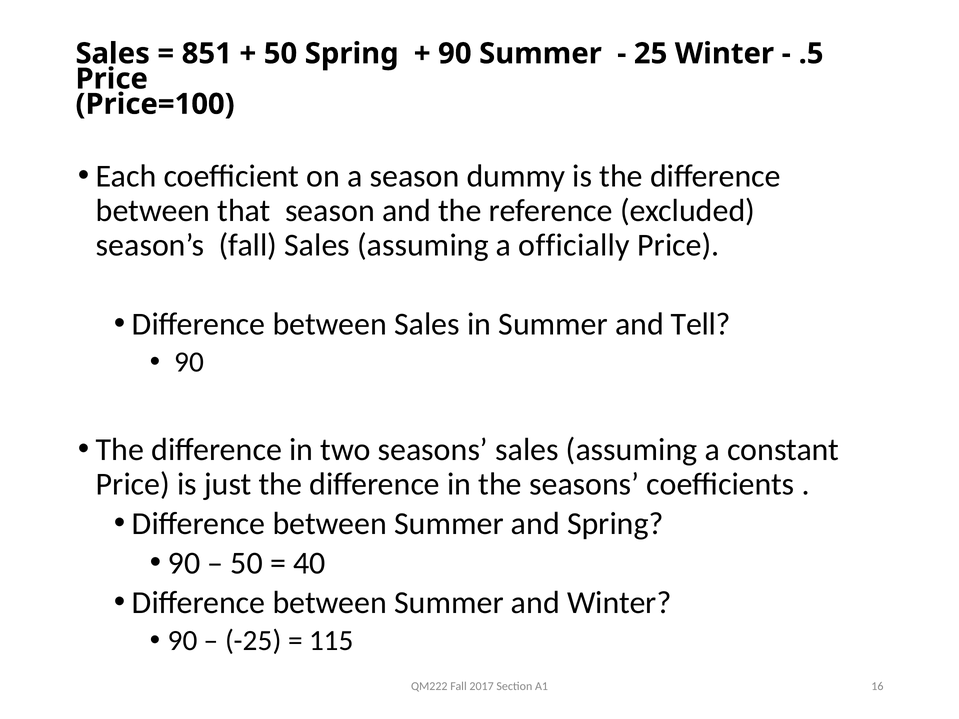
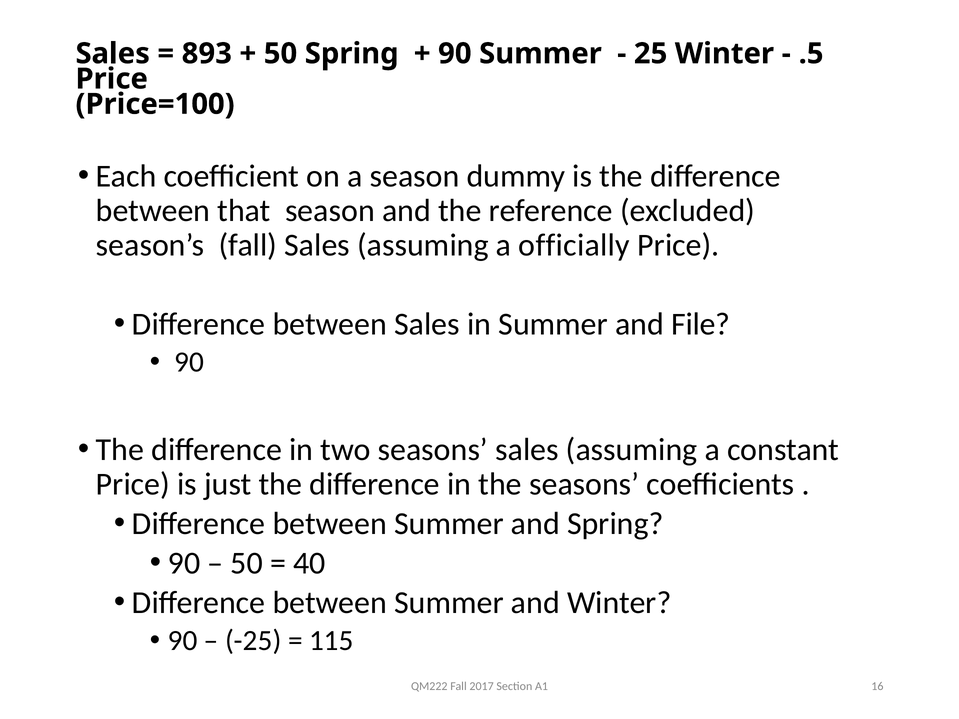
851: 851 -> 893 (207, 54)
Tell: Tell -> File (701, 324)
